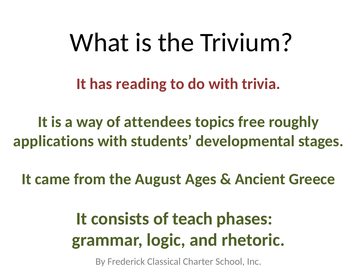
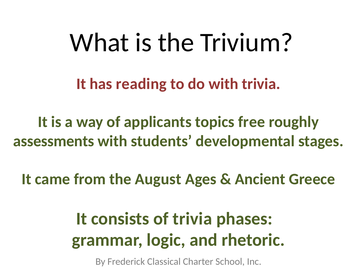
attendees: attendees -> applicants (158, 122)
applications: applications -> assessments (54, 141)
of teach: teach -> trivia (192, 218)
